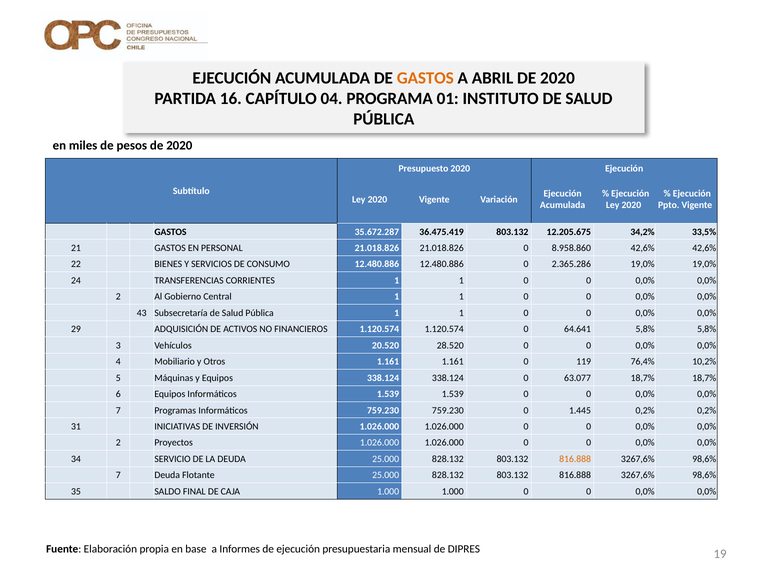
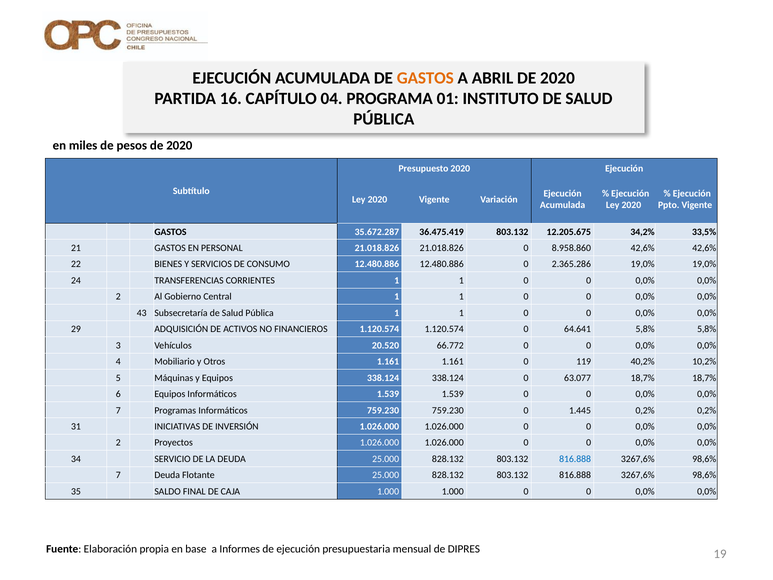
28.520: 28.520 -> 66.772 (450, 345)
76,4%: 76,4% -> 40,2% (643, 361)
816.888 colour: orange -> blue (575, 459)
